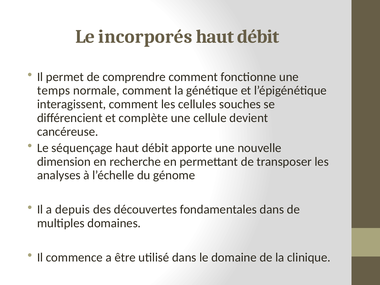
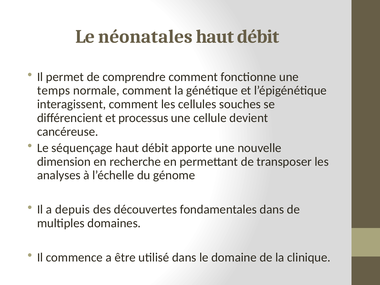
incorporés: incorporés -> néonatales (145, 36)
complète: complète -> processus (143, 118)
